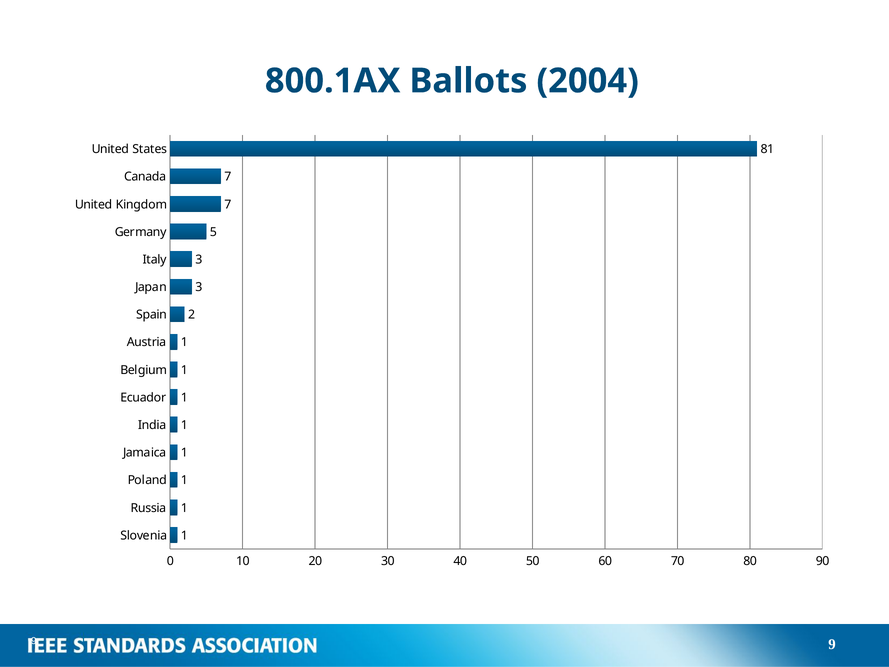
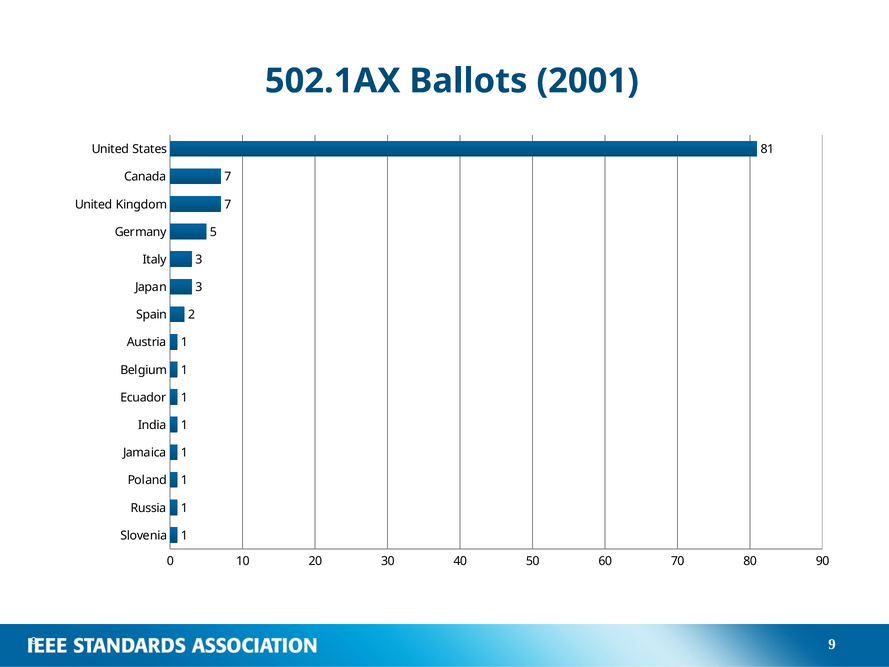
800.1AX: 800.1AX -> 502.1AX (333, 81)
2004: 2004 -> 2001 (588, 81)
